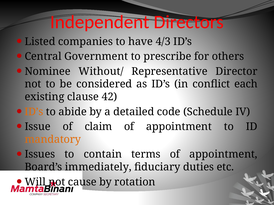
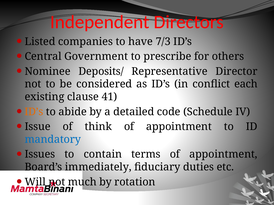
4/3: 4/3 -> 7/3 (163, 42)
Without/: Without/ -> Deposits/ (101, 71)
42: 42 -> 41 (109, 97)
claim: claim -> think (98, 127)
mandatory colour: orange -> blue (53, 140)
cause: cause -> much (82, 182)
